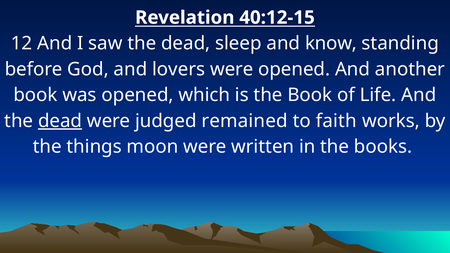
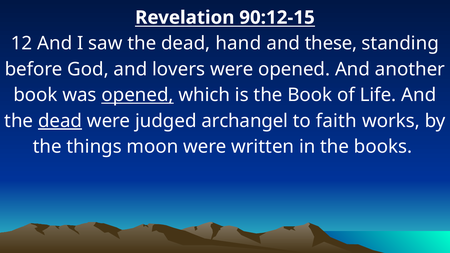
40:12-15: 40:12-15 -> 90:12-15 (277, 18)
sleep: sleep -> hand (238, 43)
know: know -> these (331, 43)
opened underline: none -> present (138, 95)
remained: remained -> archangel (245, 121)
